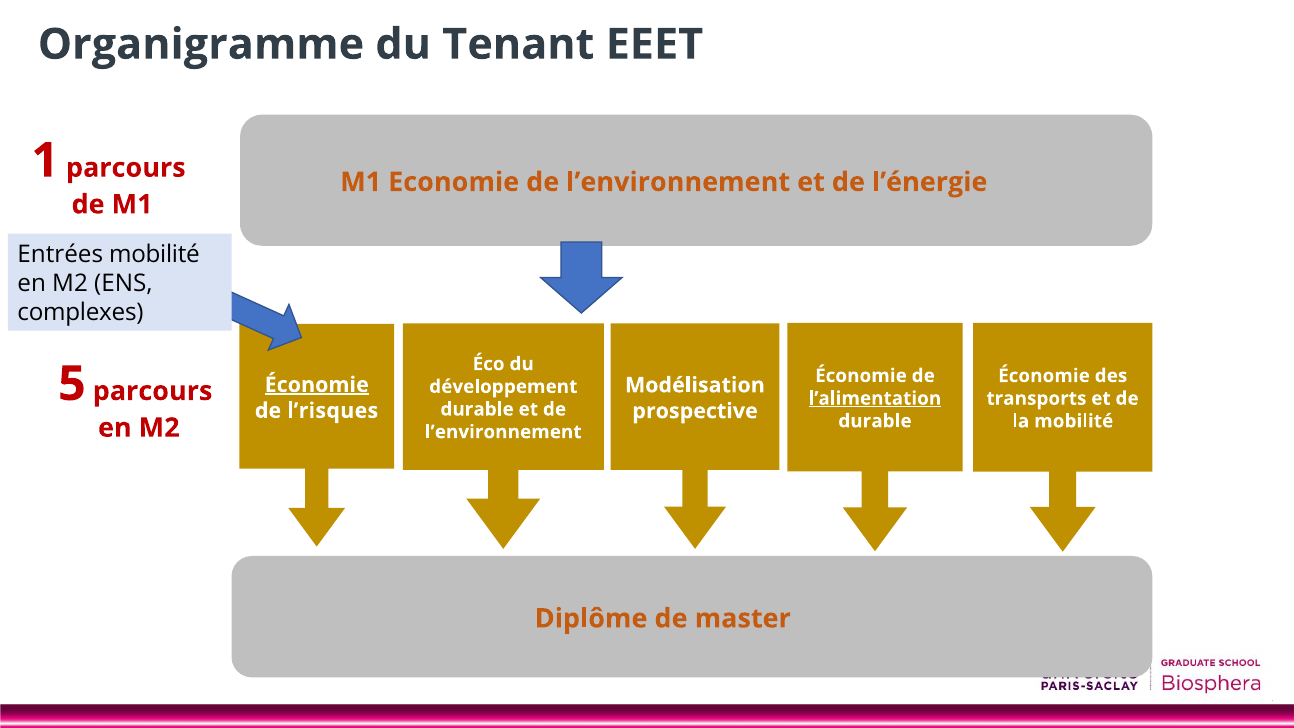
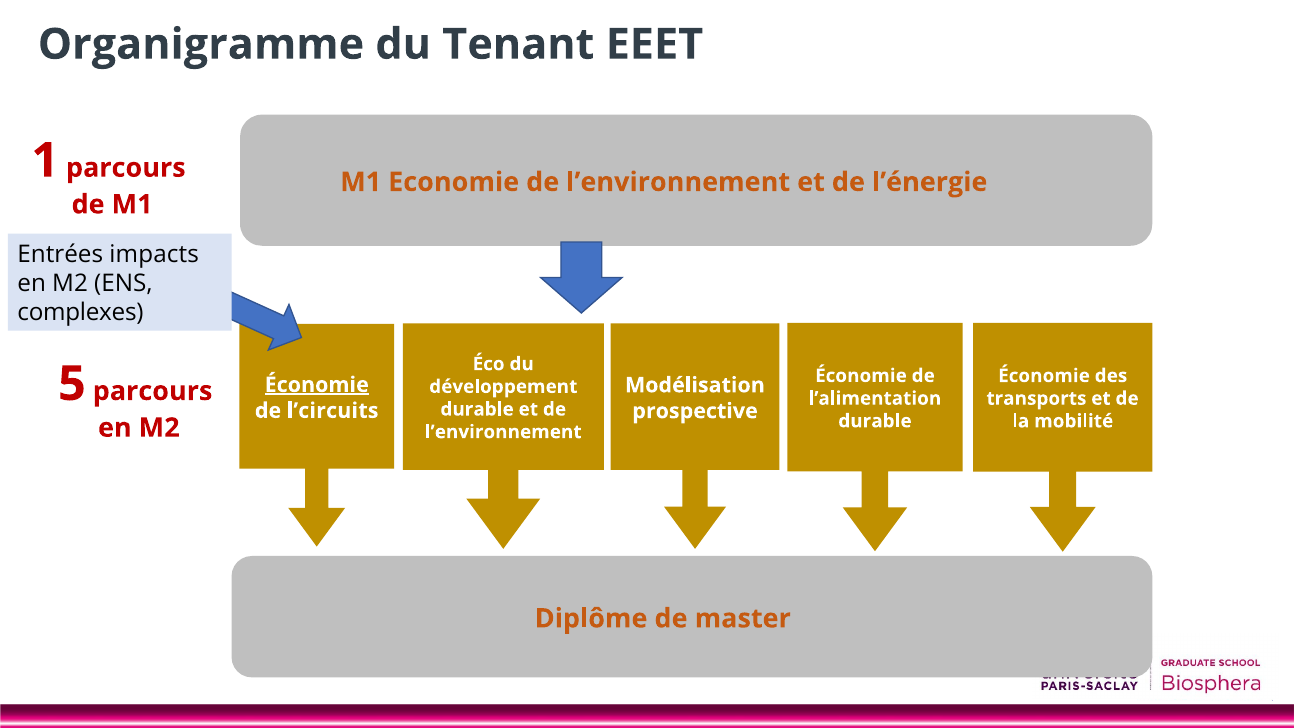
Entrées mobilité: mobilité -> impacts (154, 255)
l’alimentation underline: present -> none (875, 398)
l’risques: l’risques -> l’circuits (333, 411)
